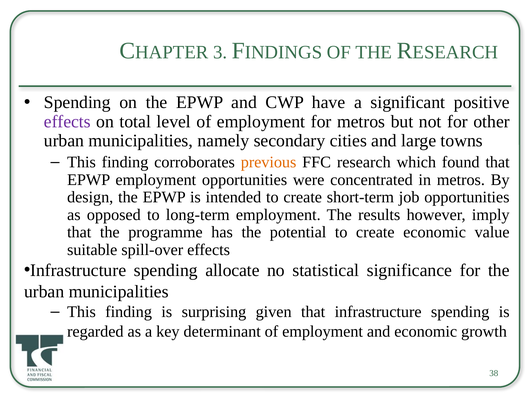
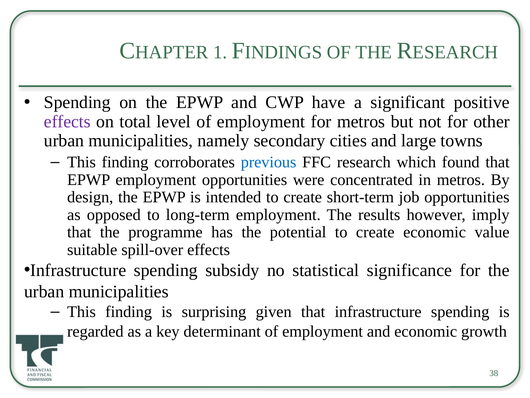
3: 3 -> 1 (220, 52)
previous colour: orange -> blue (269, 162)
allocate: allocate -> subsidy (232, 270)
